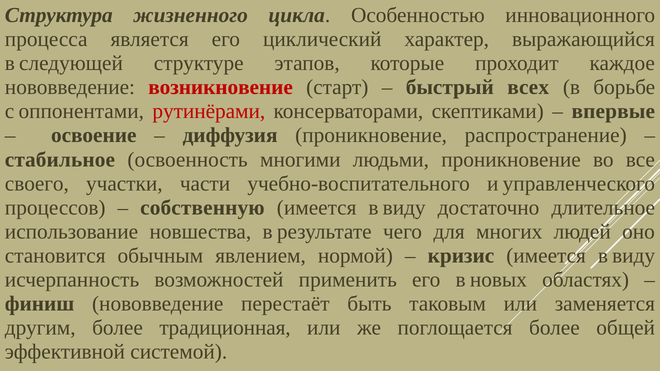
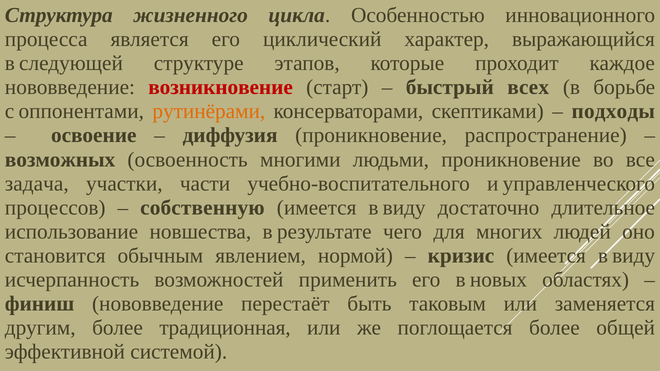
рутинёрами colour: red -> orange (209, 111)
впервые: впервые -> подходы (613, 111)
стабильное: стабильное -> возможных (60, 160)
своего: своего -> задача (37, 184)
